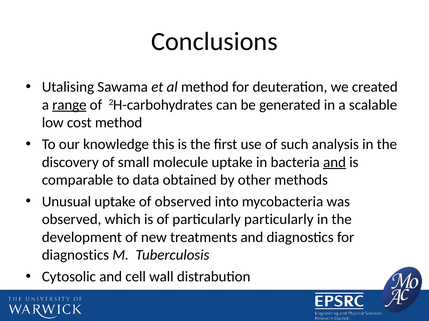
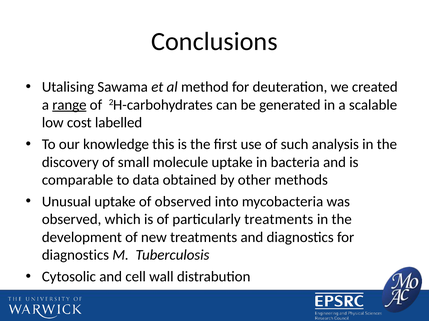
cost method: method -> labelled (119, 123)
and underline: present -> none (335, 162)
particularly particularly: particularly -> treatments (279, 220)
